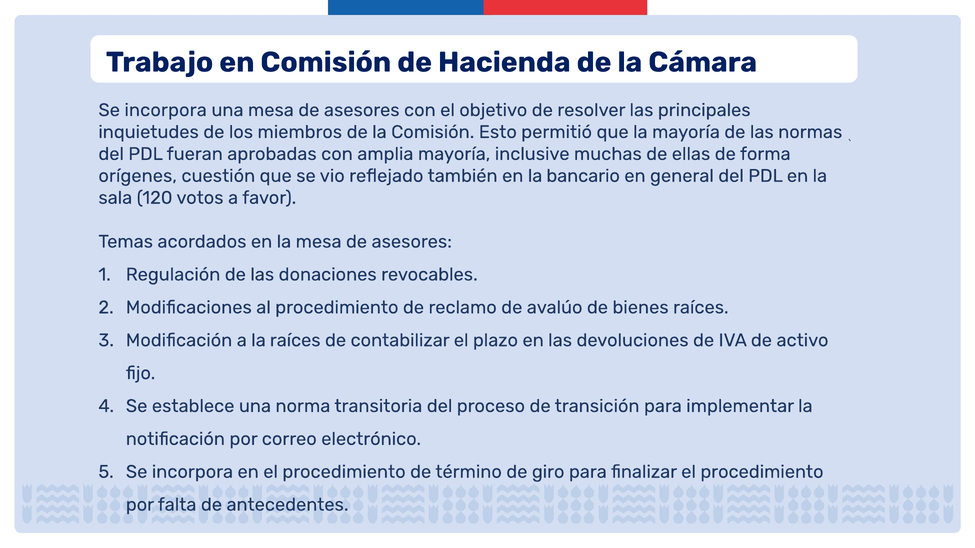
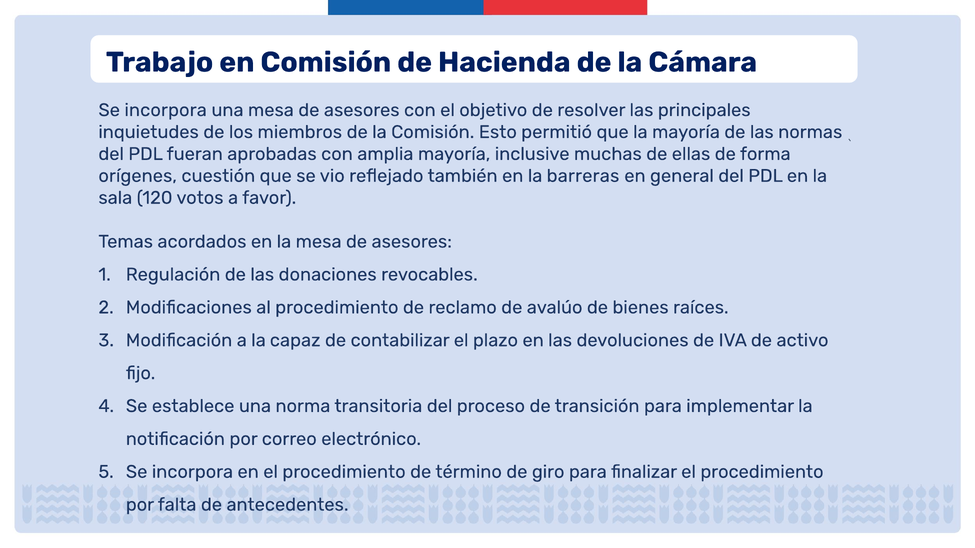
bancario: bancario -> barreras (583, 176)
la raíces: raíces -> capaz (295, 341)
